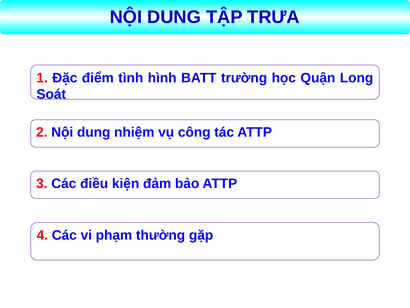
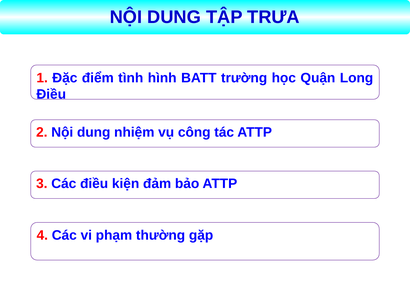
Soát: Soát -> Điều (51, 94)
